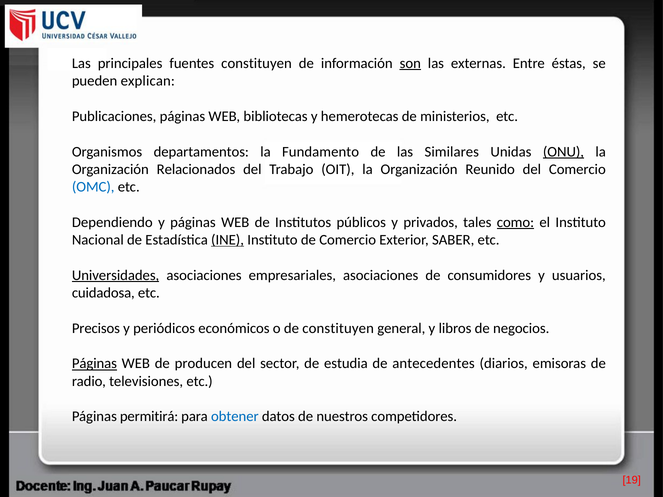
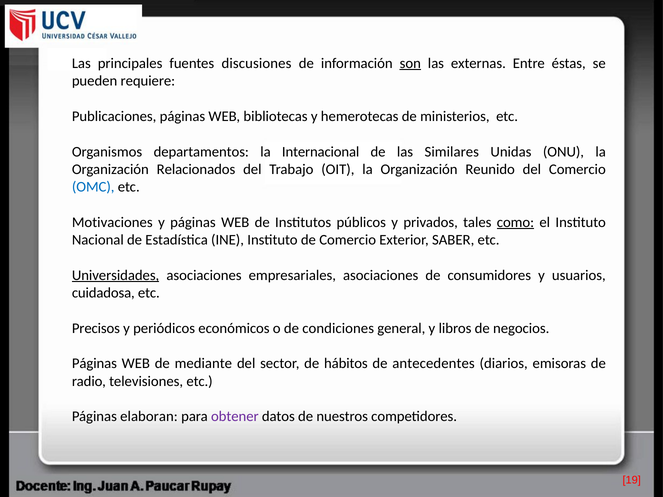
fuentes constituyen: constituyen -> discusiones (256, 63)
explican: explican -> requiere (148, 81)
Fundamento: Fundamento -> Internacional (321, 152)
ONU underline: present -> none (563, 152)
Dependiendo: Dependiendo -> Motivaciones (112, 222)
INE underline: present -> none (228, 240)
de constituyen: constituyen -> condiciones (338, 328)
Páginas underline: present -> none (94, 364)
producen: producen -> mediante (203, 364)
estudia: estudia -> hábitos (346, 364)
permitirá: permitirá -> elaboran (149, 417)
obtener colour: blue -> purple (235, 417)
